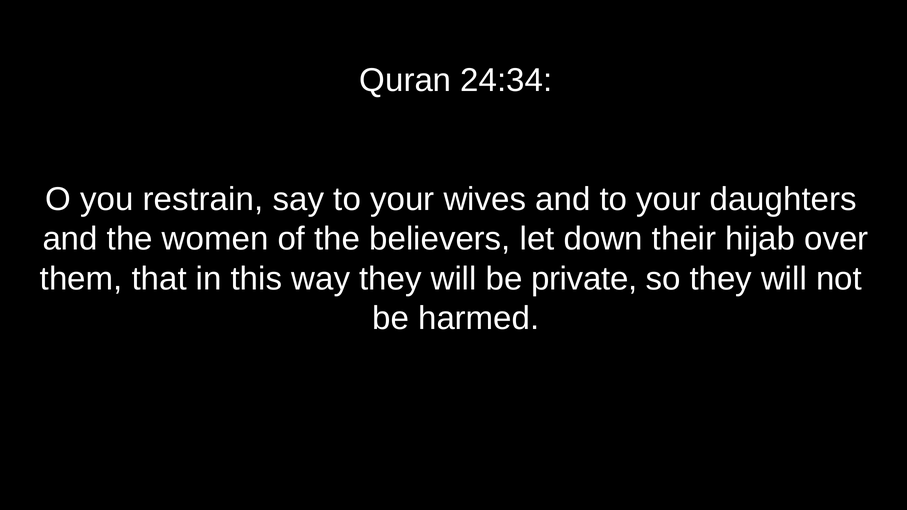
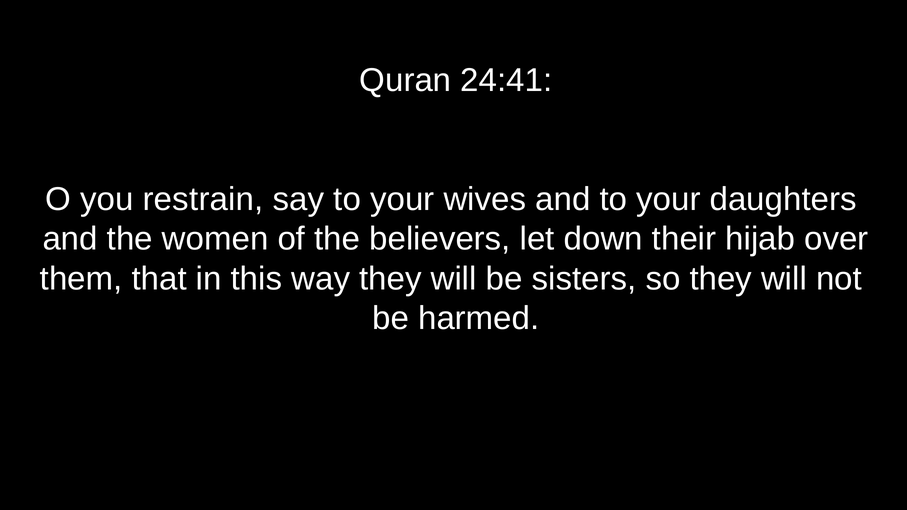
24:34: 24:34 -> 24:41 (506, 80)
private: private -> sisters (584, 279)
